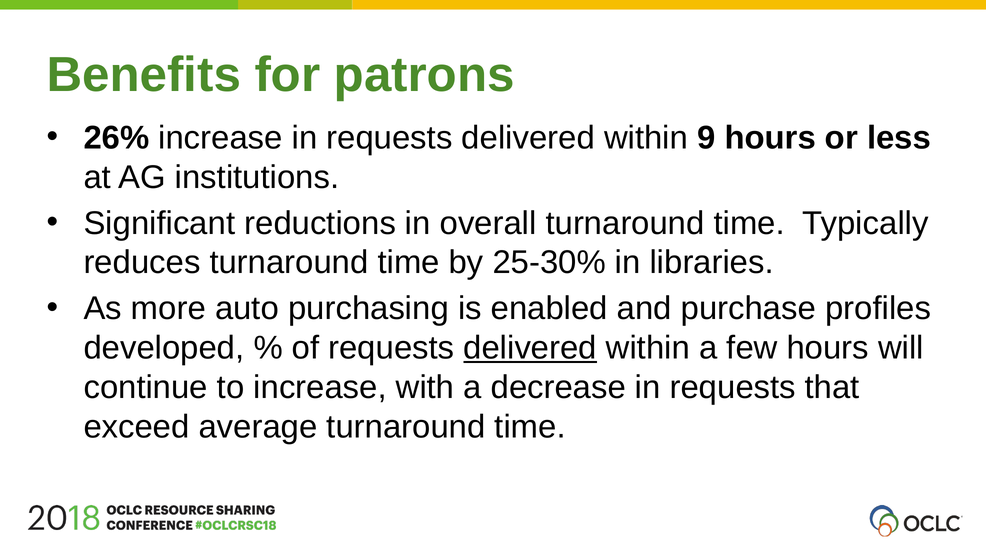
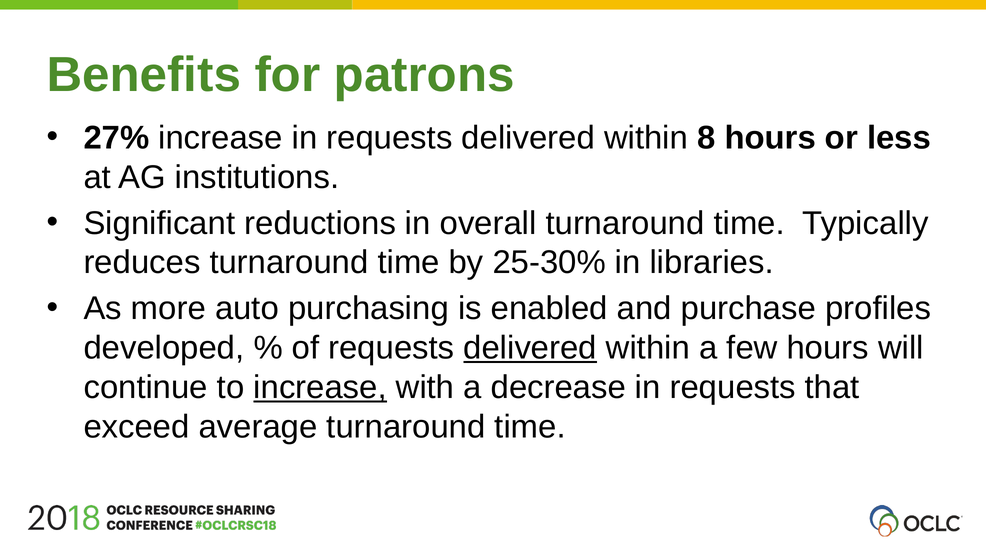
26%: 26% -> 27% (116, 138)
9: 9 -> 8 (707, 138)
increase underline: none -> present (320, 388)
